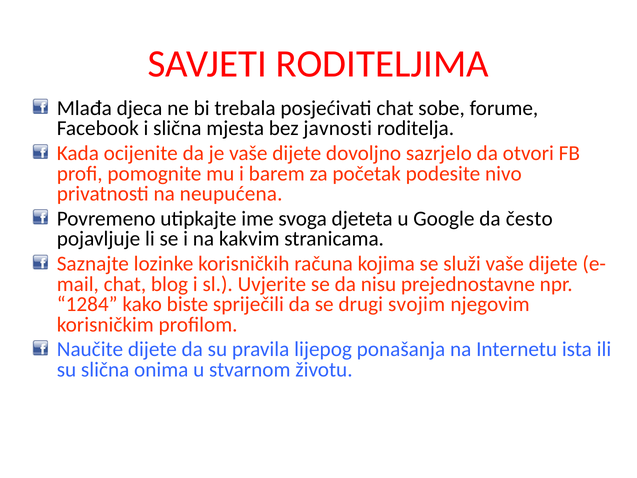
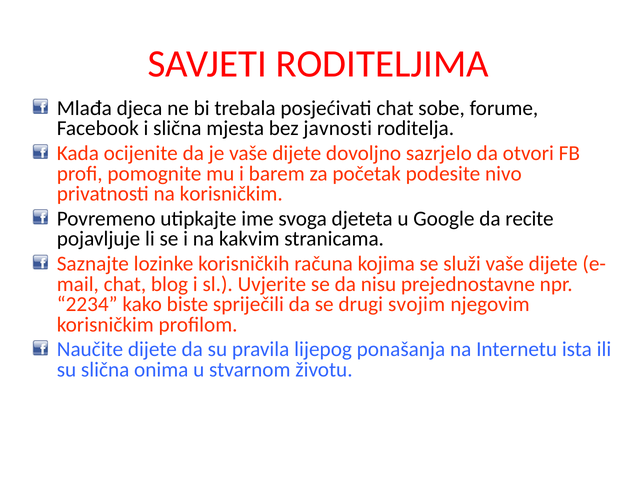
na neupućena: neupućena -> korisničkim (231, 194)
često: često -> recite (529, 218)
1284: 1284 -> 2234 (87, 304)
